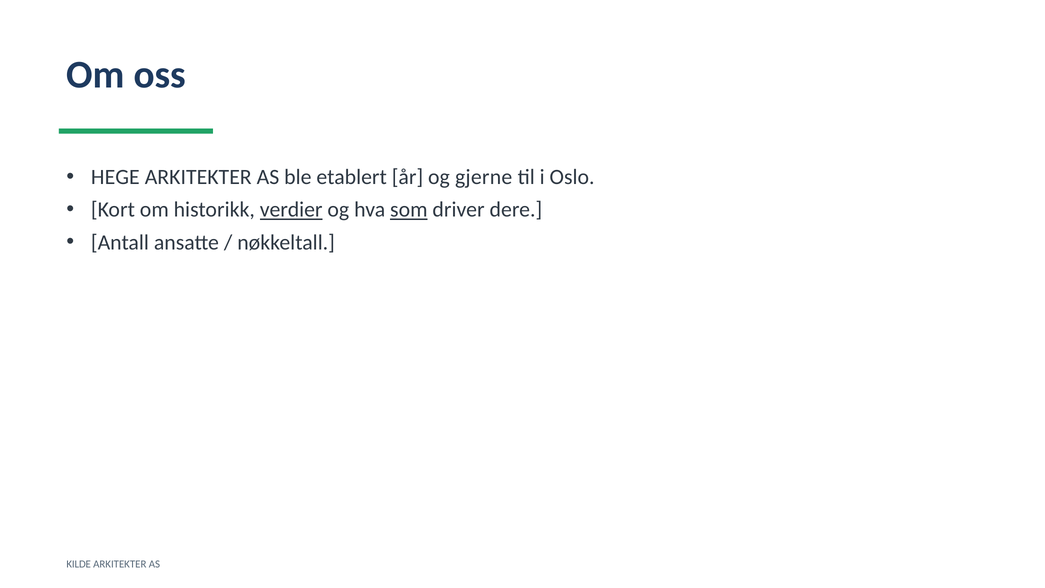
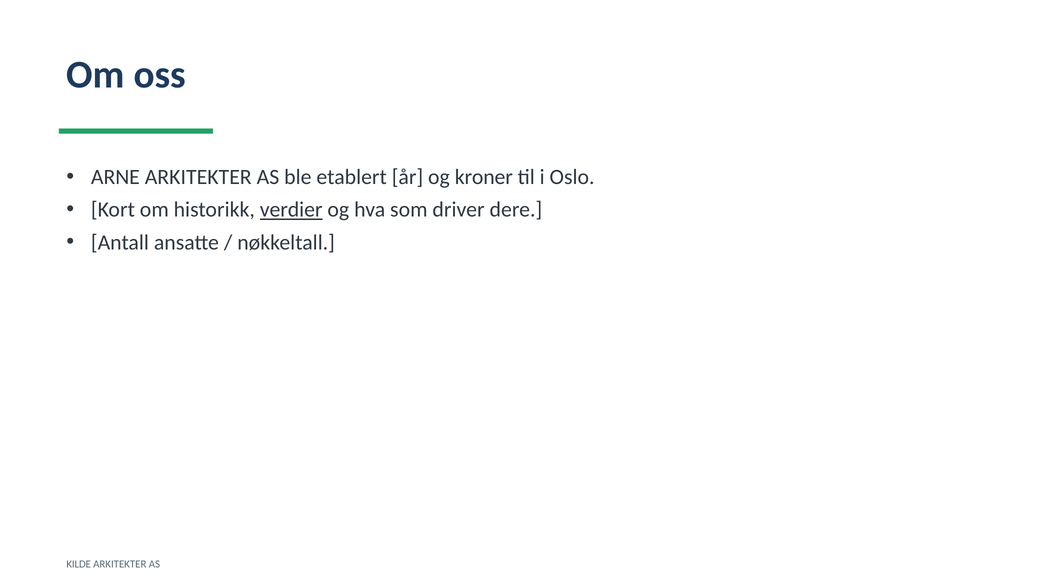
HEGE: HEGE -> ARNE (115, 177)
gjerne: gjerne -> kroner (484, 177)
som underline: present -> none (409, 210)
